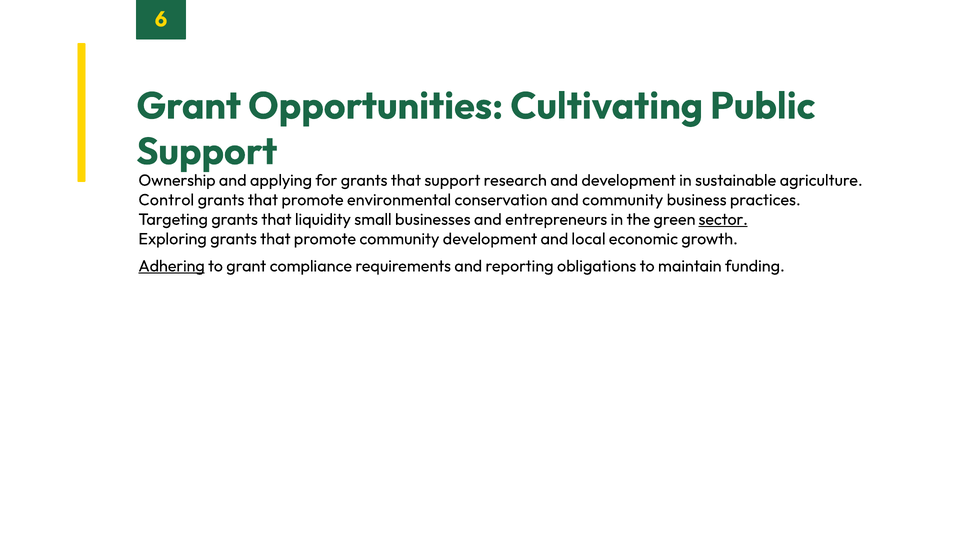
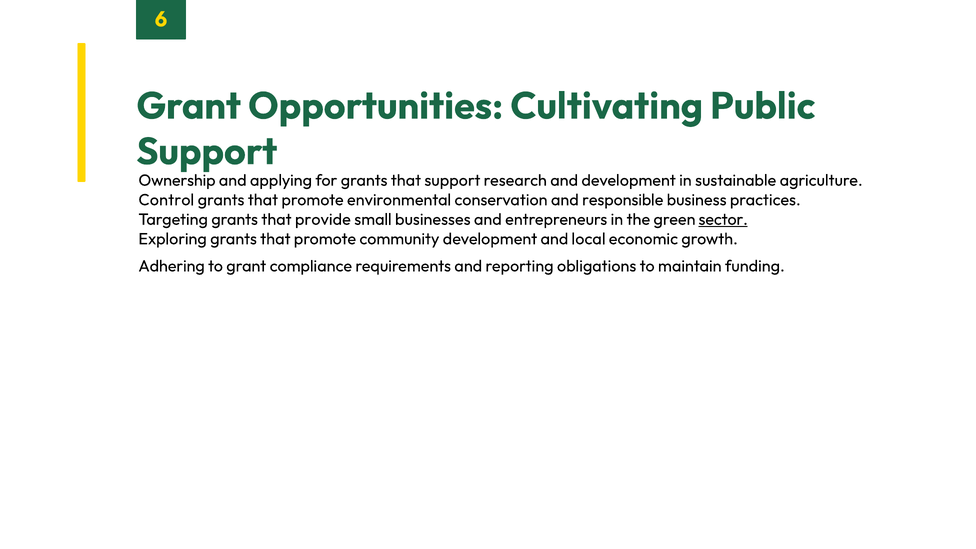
and community: community -> responsible (623, 200)
liquidity: liquidity -> provide (323, 219)
Adhering underline: present -> none (172, 266)
